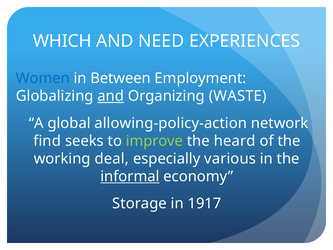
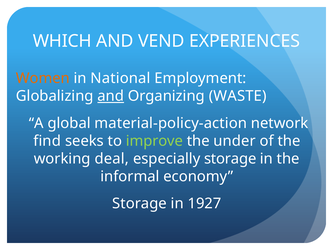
NEED: NEED -> VEND (161, 41)
Women colour: blue -> orange (43, 78)
Between: Between -> National (120, 78)
allowing-policy-action: allowing-policy-action -> material-policy-action (171, 123)
heard: heard -> under (235, 141)
especially various: various -> storage (230, 159)
informal underline: present -> none (130, 176)
1917: 1917 -> 1927 (204, 203)
